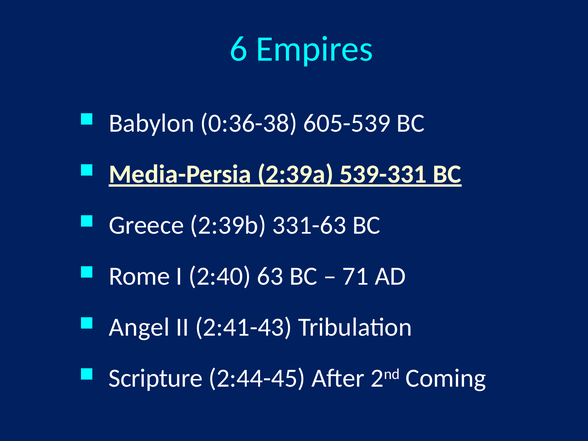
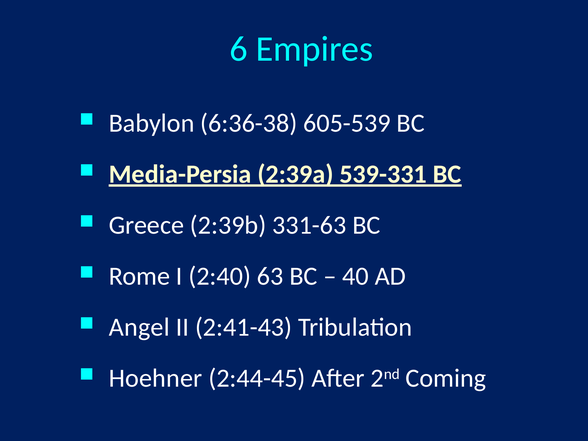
0:36-38: 0:36-38 -> 6:36-38 (249, 123)
71: 71 -> 40 (356, 276)
Scripture: Scripture -> Hoehner (156, 378)
